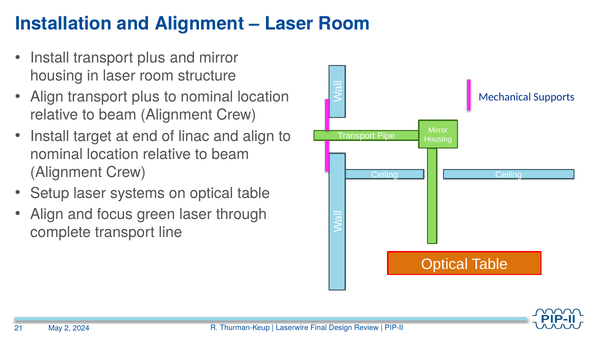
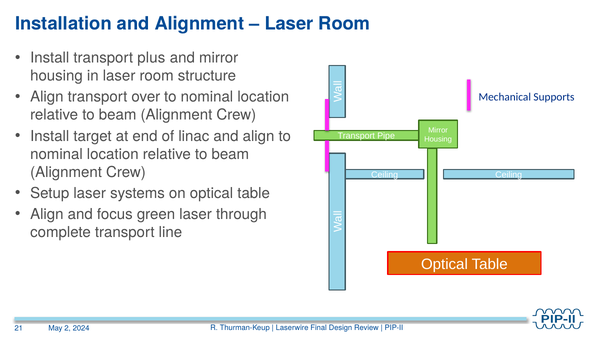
Align transport plus: plus -> over (146, 97)
